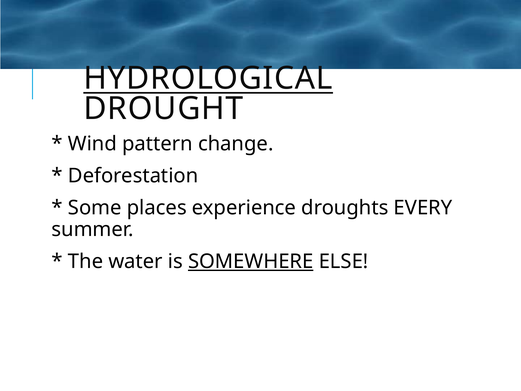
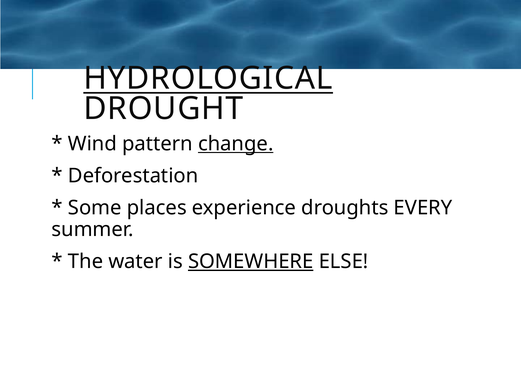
change underline: none -> present (236, 144)
